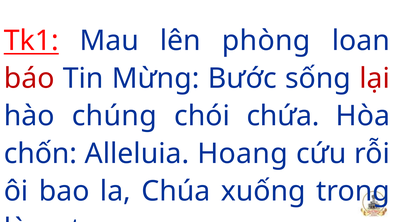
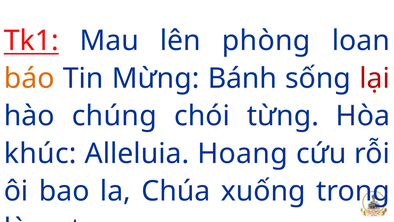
báo colour: red -> orange (29, 78)
Bước: Bước -> Bánh (242, 78)
chứa: chứa -> từng (283, 116)
chốn: chốn -> khúc (40, 153)
